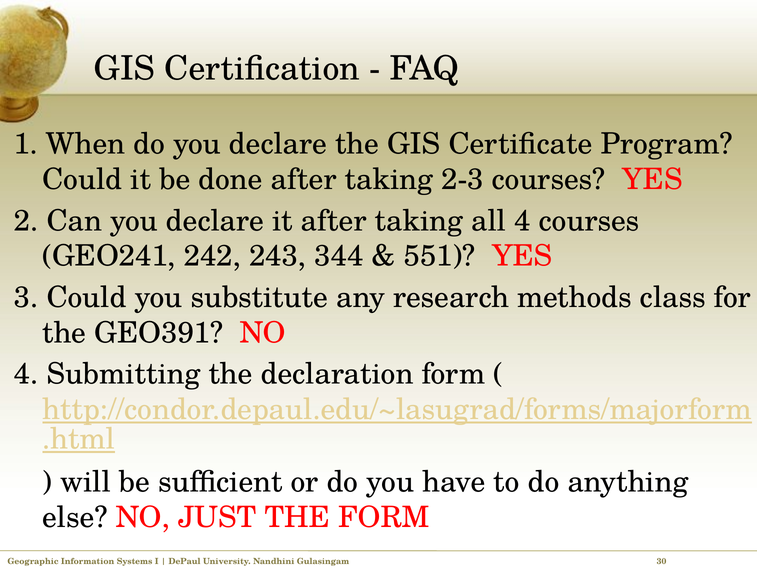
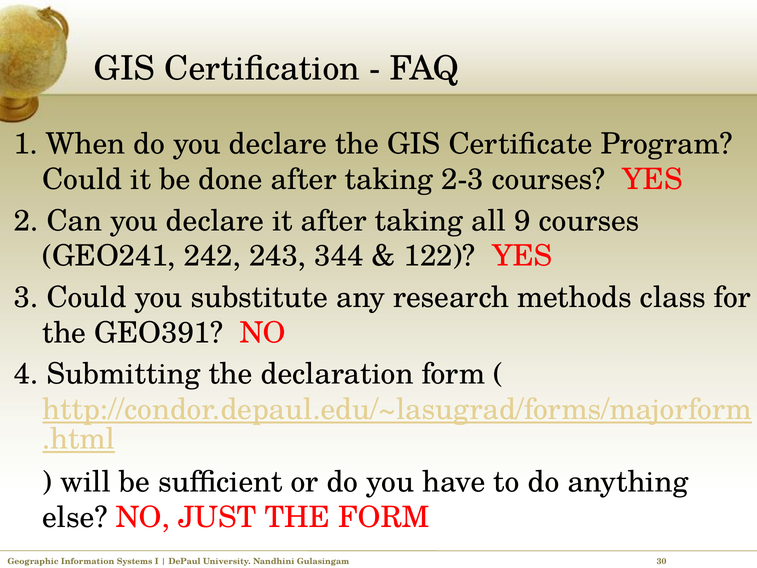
all 4: 4 -> 9 (523, 221)
551: 551 -> 122 (440, 256)
